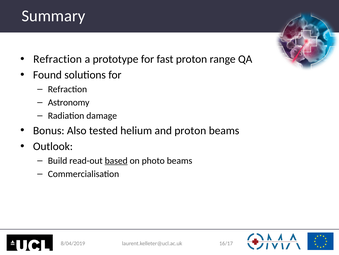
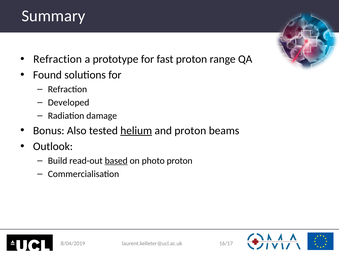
Astronomy: Astronomy -> Developed (69, 102)
helium underline: none -> present (136, 130)
photo beams: beams -> proton (180, 160)
